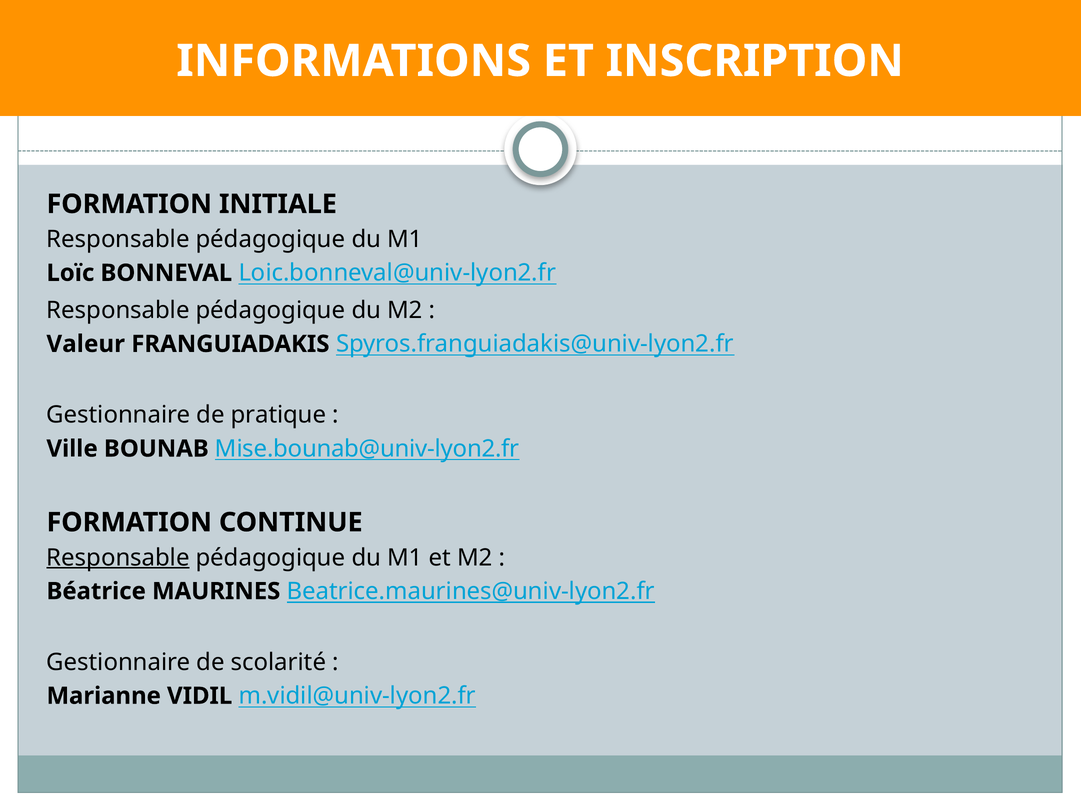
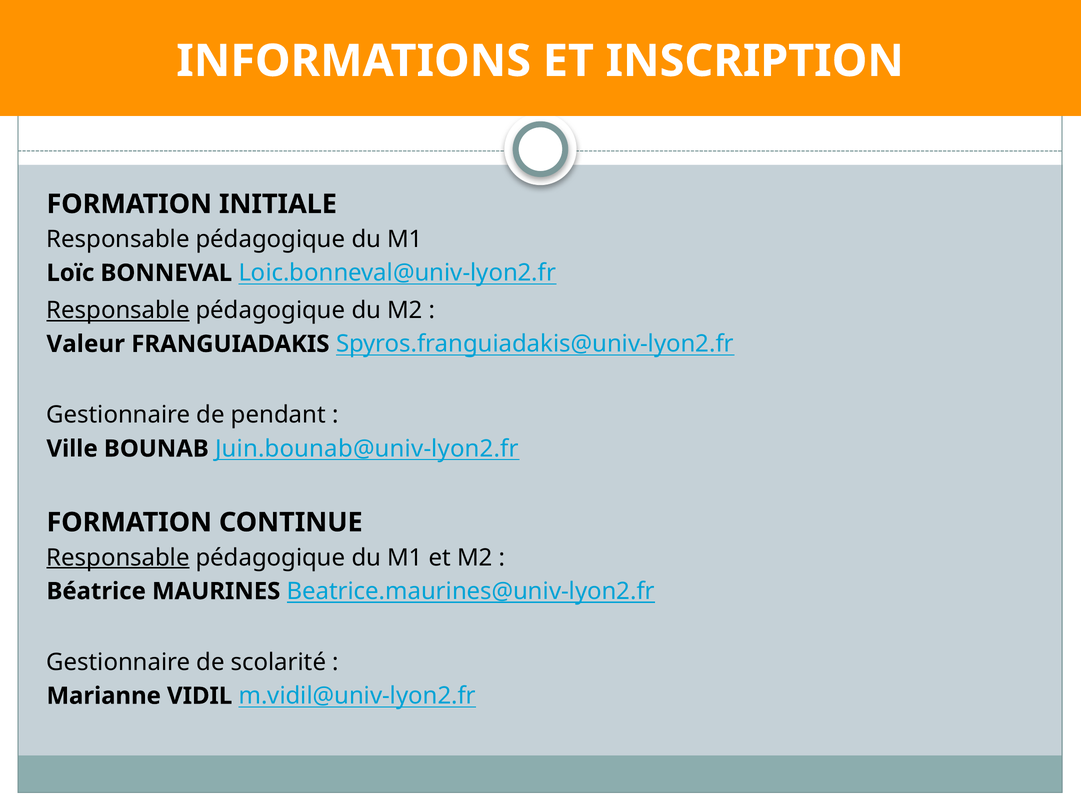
Responsable underline: none -> present (118, 310)
pratique: pratique -> pendant (278, 415)
Mise.bounab@univ-lyon2.fr: Mise.bounab@univ-lyon2.fr -> Juin.bounab@univ-lyon2.fr (367, 449)
